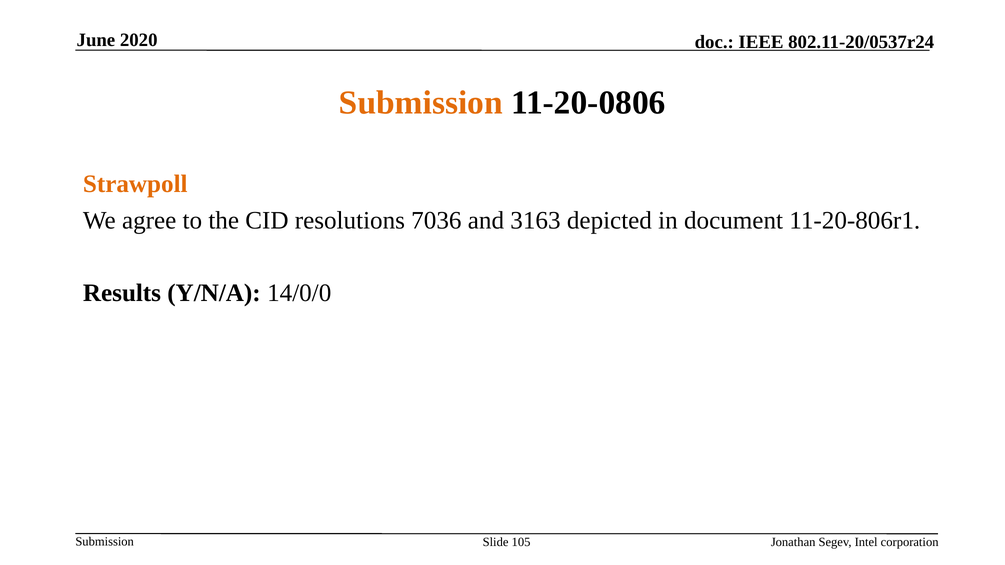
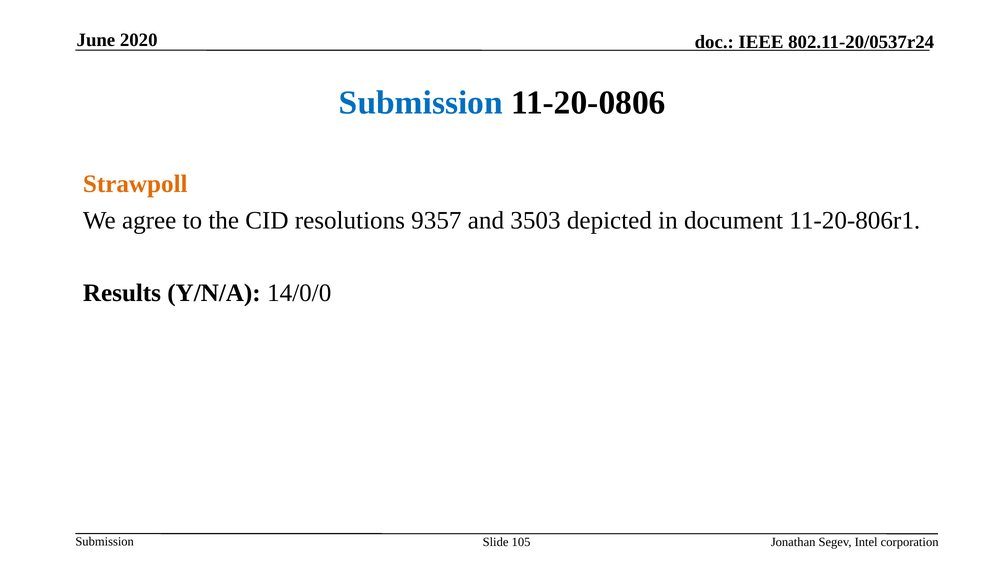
Submission colour: orange -> blue (421, 103)
7036: 7036 -> 9357 (436, 220)
3163: 3163 -> 3503 (535, 220)
